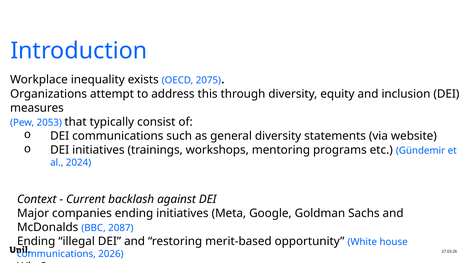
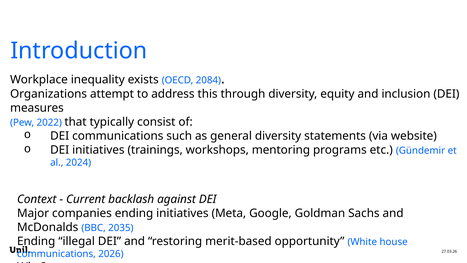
2075: 2075 -> 2084 (208, 80)
2053: 2053 -> 2022 (49, 122)
2087: 2087 -> 2035 (121, 228)
